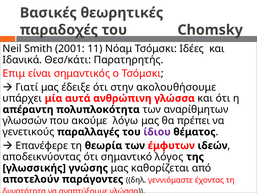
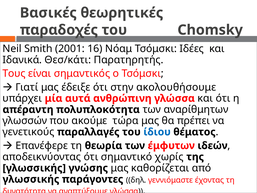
11: 11 -> 16 (95, 49)
Επιμ: Επιμ -> Τους (14, 73)
λόγω: λόγω -> τώρα (126, 121)
ίδιου colour: purple -> blue (157, 132)
λόγος: λόγος -> χωρίς (169, 157)
αποτελούν: αποτελούν -> γλωσσικής (31, 179)
